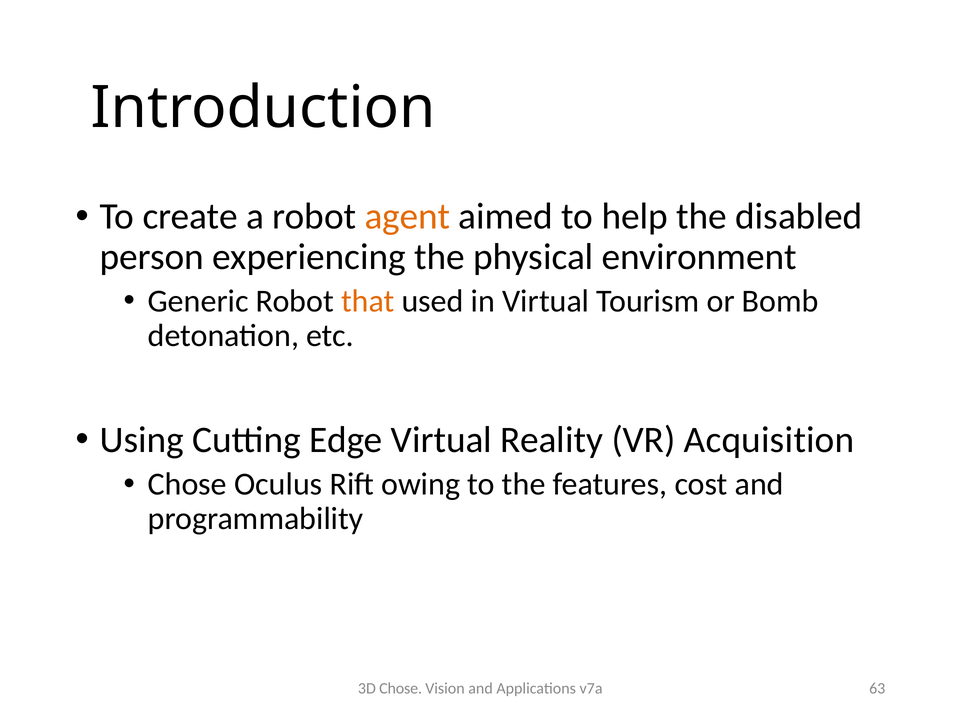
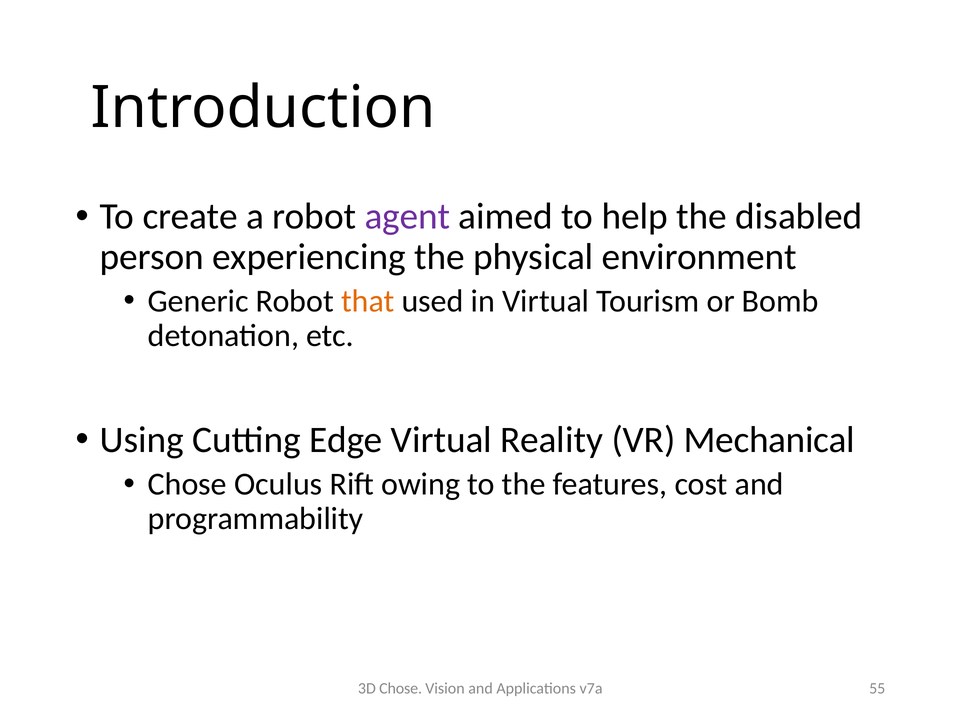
agent colour: orange -> purple (407, 217)
Acquisition: Acquisition -> Mechanical (769, 440)
63: 63 -> 55 (877, 688)
